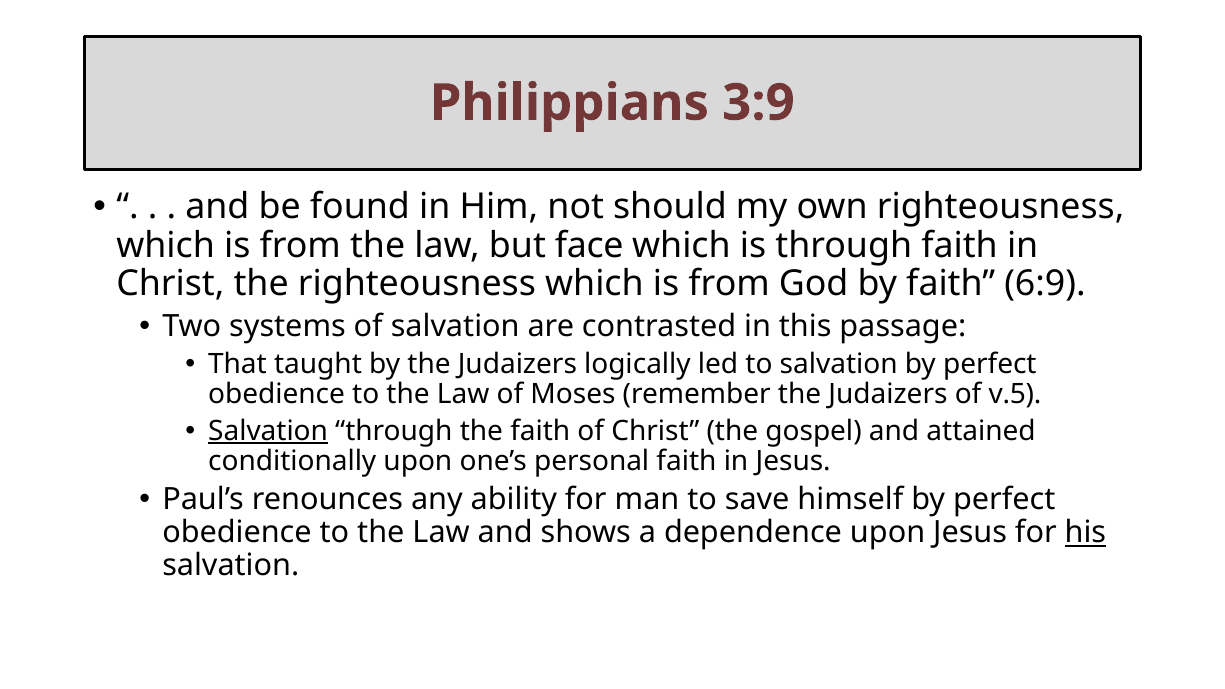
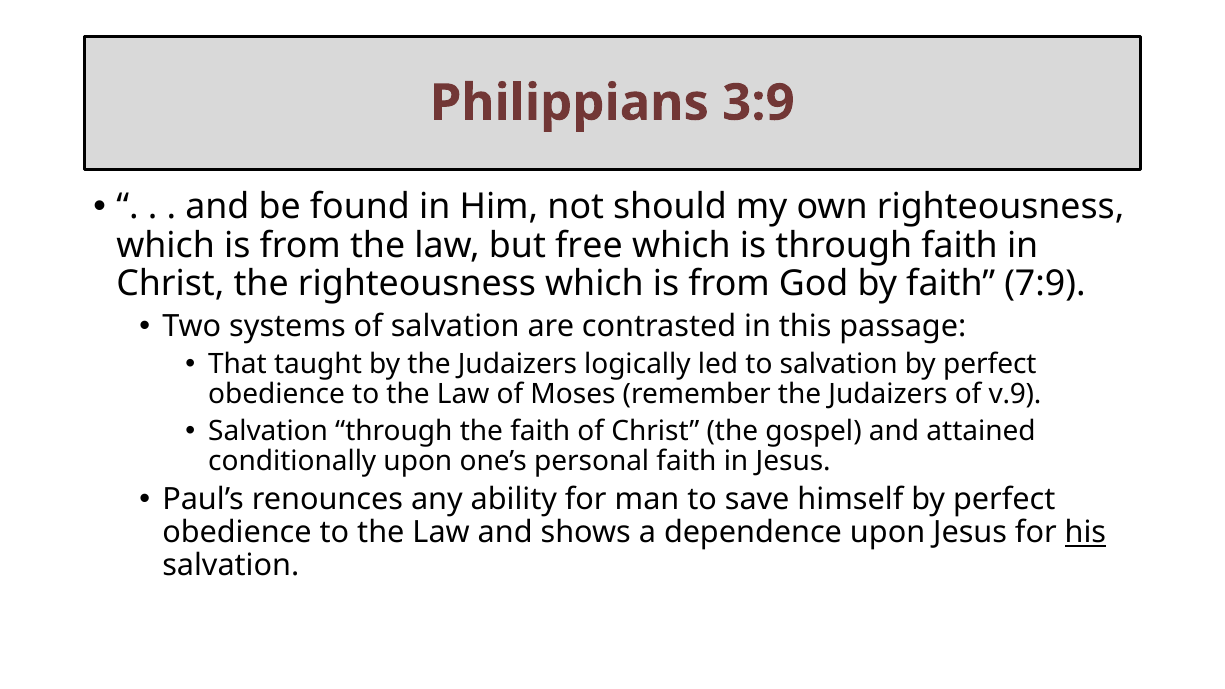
face: face -> free (589, 246)
6:9: 6:9 -> 7:9 (1045, 284)
v.5: v.5 -> v.9 (1015, 395)
Salvation underline: present -> none (268, 431)
